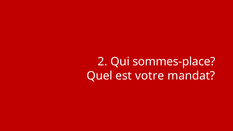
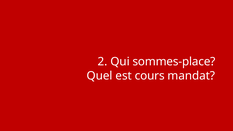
votre: votre -> cours (150, 76)
